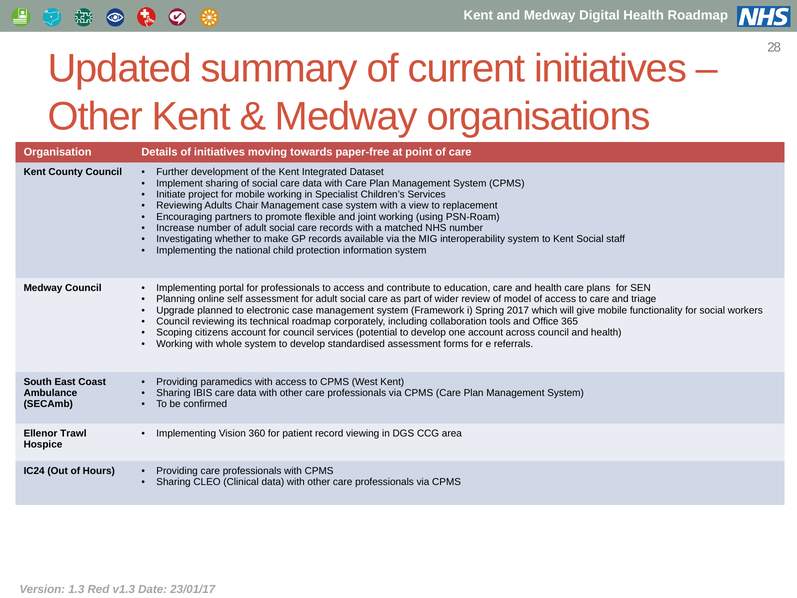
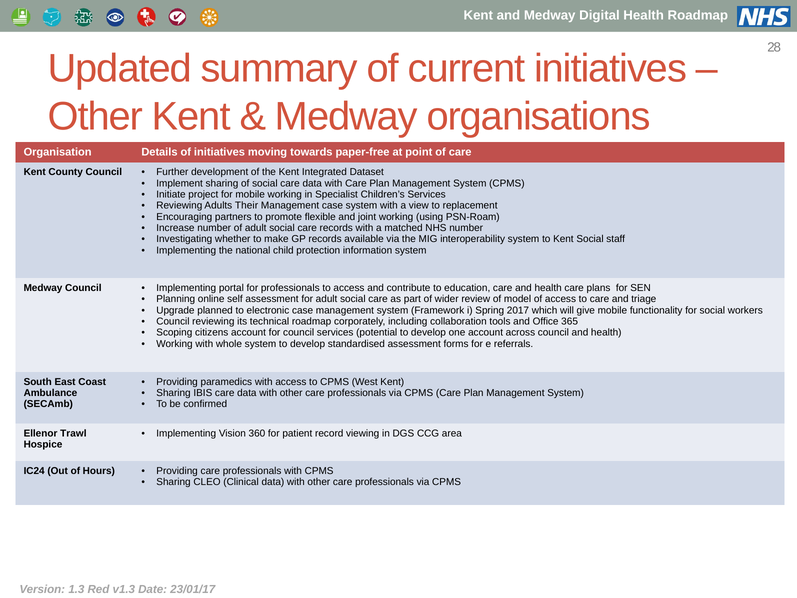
Chair: Chair -> Their (247, 206)
